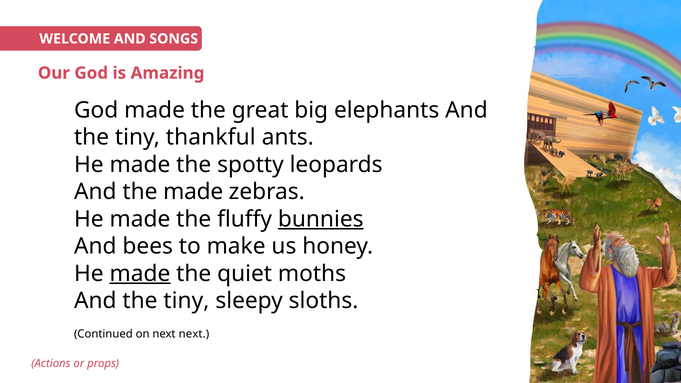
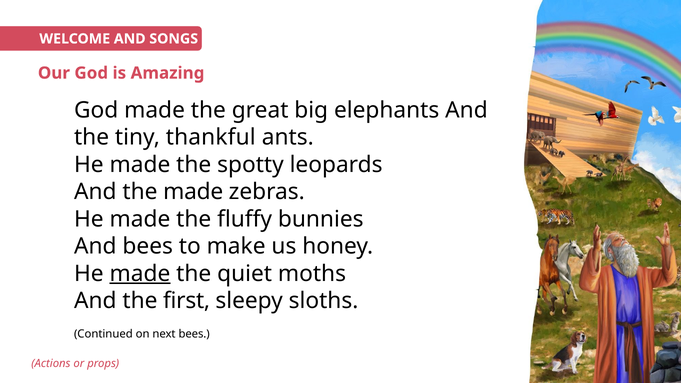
bunnies underline: present -> none (321, 219)
tiny: tiny -> first (187, 301)
next next: next -> bees (194, 334)
